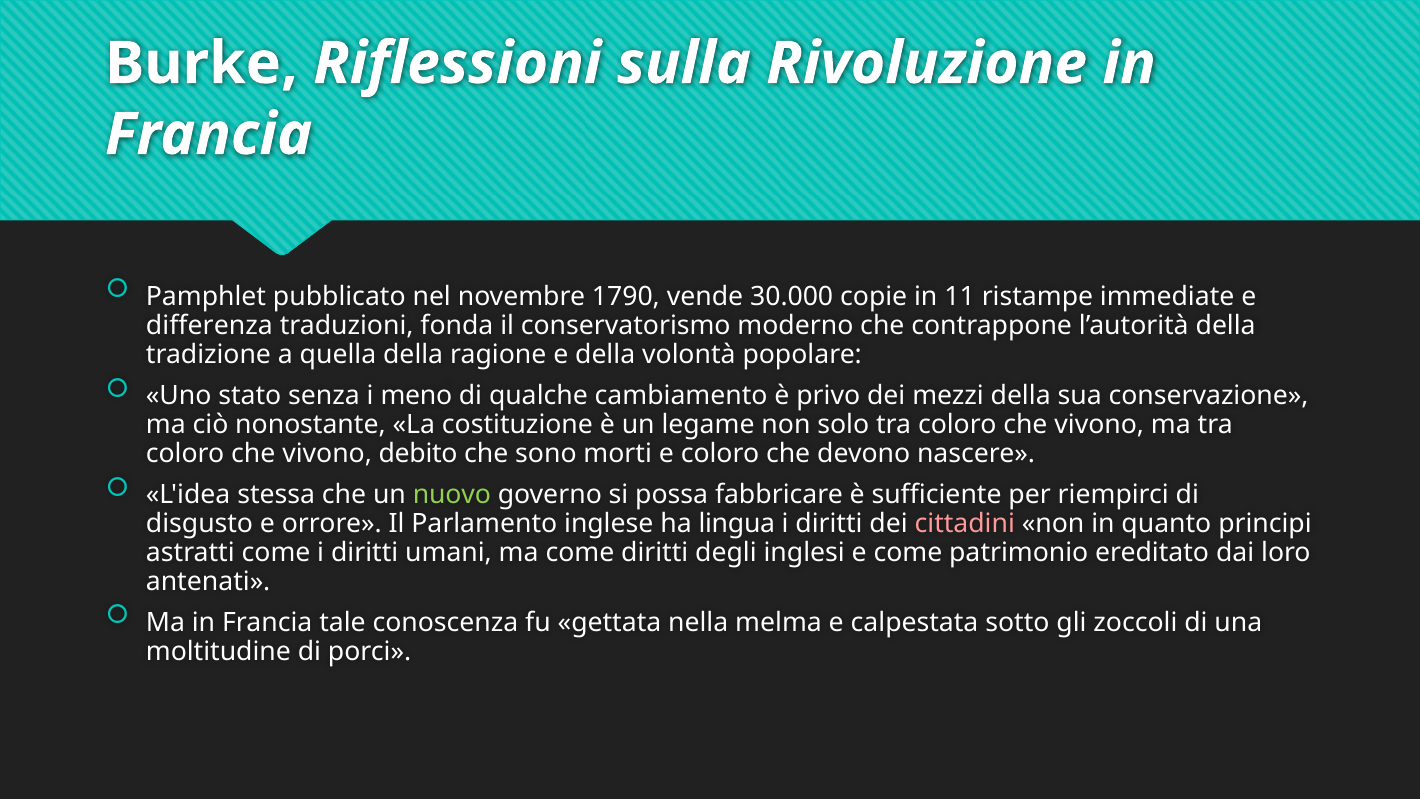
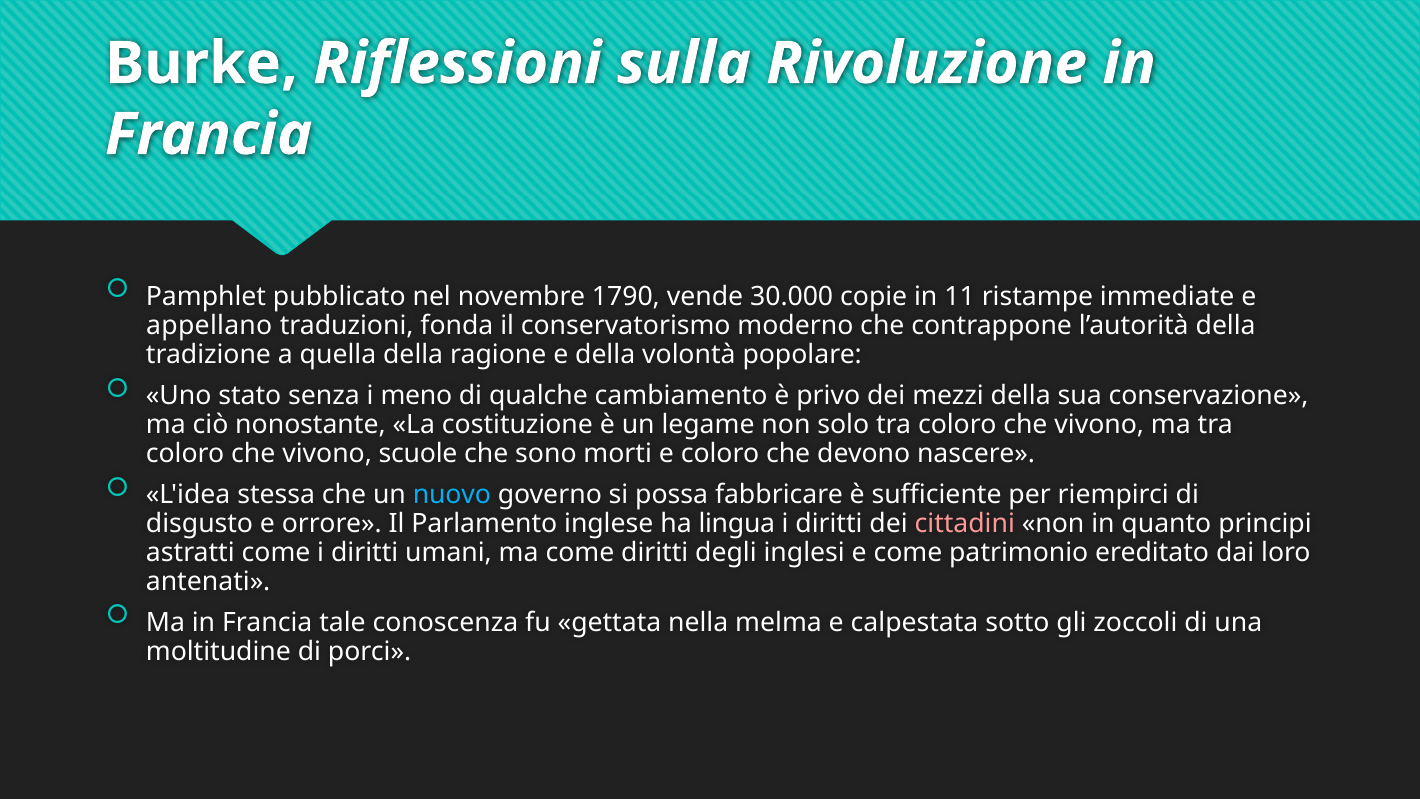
differenza: differenza -> appellano (209, 325)
debito: debito -> scuole (418, 453)
nuovo colour: light green -> light blue (452, 495)
